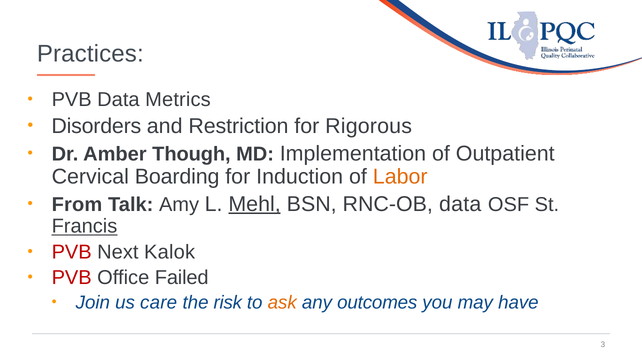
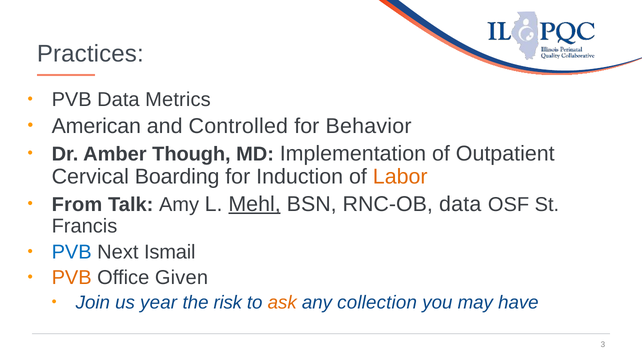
Disorders: Disorders -> American (96, 126)
Restriction: Restriction -> Controlled (238, 126)
Rigorous: Rigorous -> Behavior (369, 126)
Francis underline: present -> none (84, 226)
PVB colour: red -> blue (72, 252)
Kalok: Kalok -> Ismail (170, 252)
PVB colour: red -> orange (72, 278)
Failed: Failed -> Given (181, 278)
care: care -> year (159, 303)
outcomes: outcomes -> collection (377, 303)
